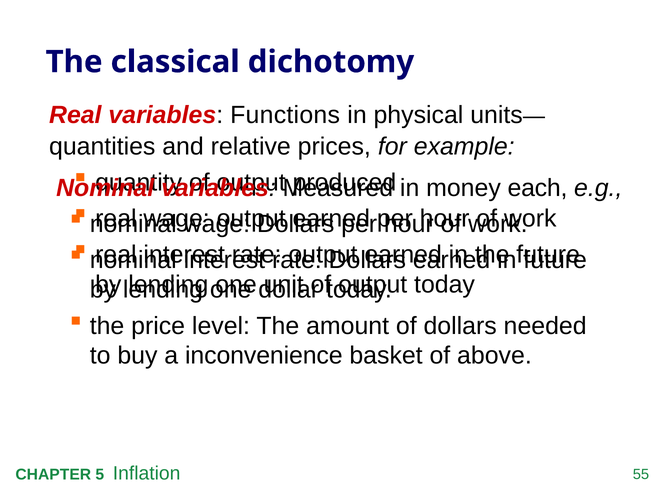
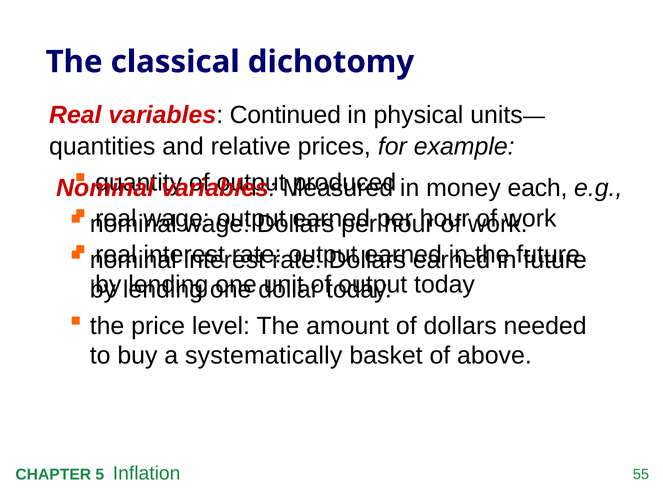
Functions: Functions -> Continued (285, 115)
inconvenience: inconvenience -> systematically (264, 356)
